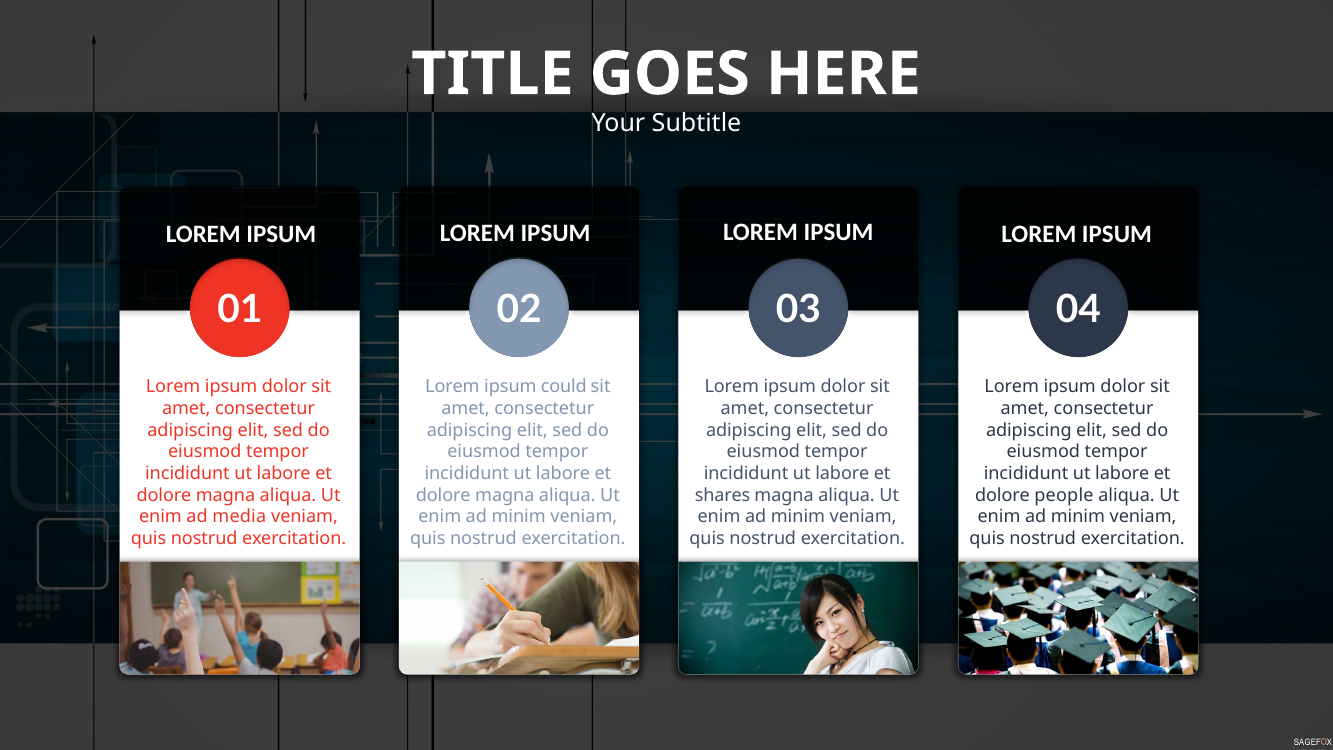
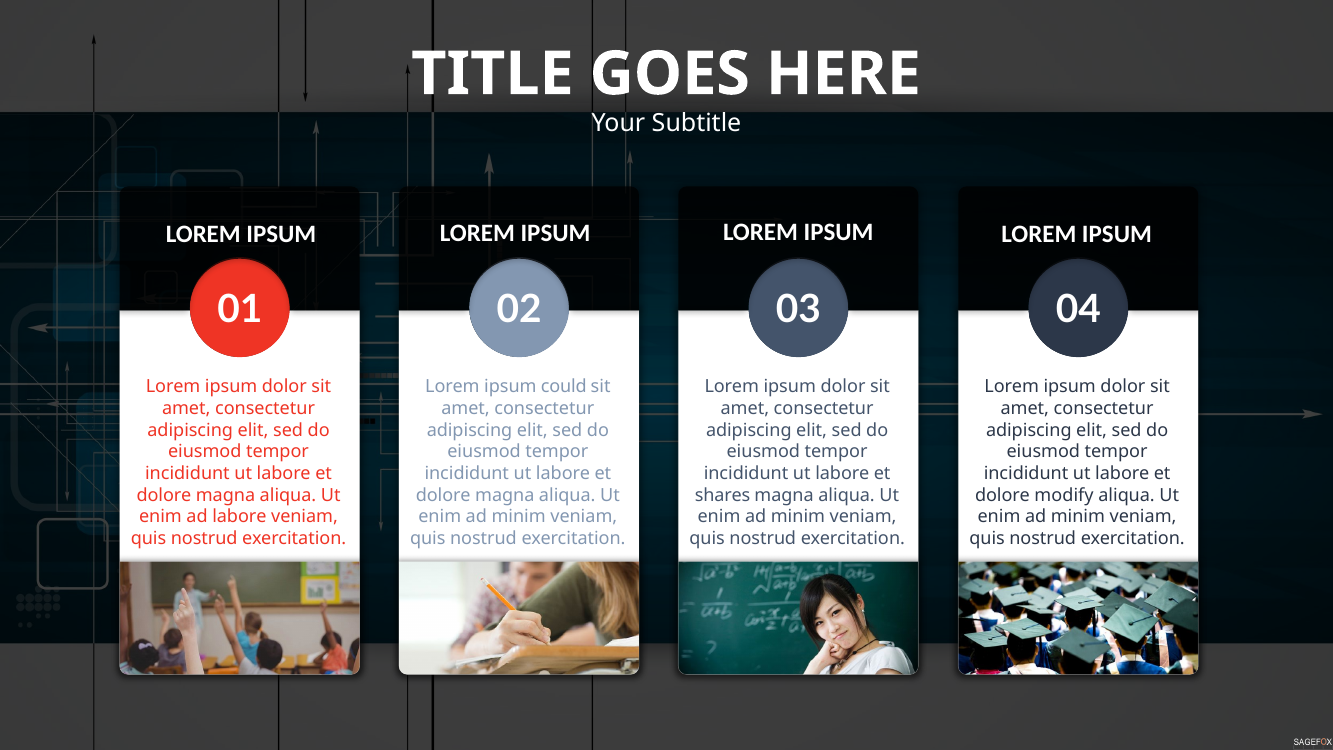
people: people -> modify (1064, 495)
ad media: media -> labore (239, 517)
